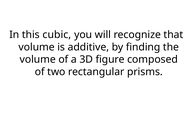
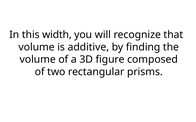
cubic: cubic -> width (57, 35)
